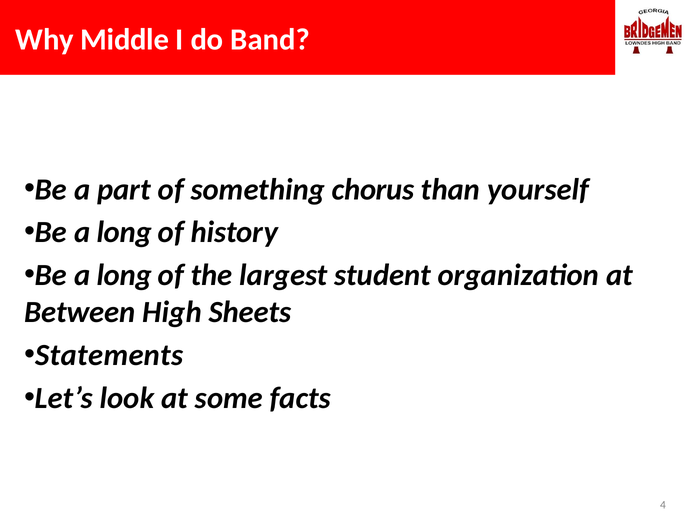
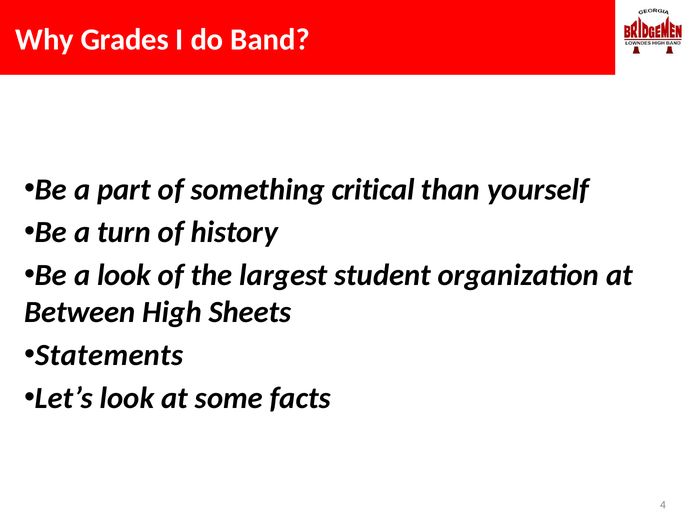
Middle: Middle -> Grades (125, 40)
chorus: chorus -> critical (373, 189)
long: long -> turn (124, 232)
long: long -> look (124, 275)
